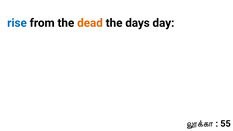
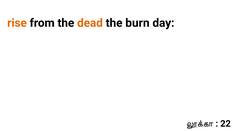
rise colour: blue -> orange (17, 23)
days: days -> burn (137, 23)
55: 55 -> 22 (226, 124)
